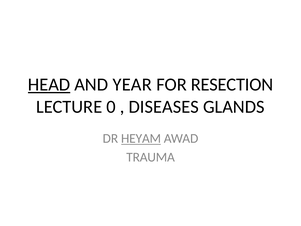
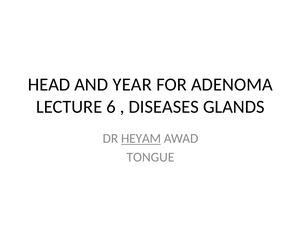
HEAD underline: present -> none (49, 85)
RESECTION: RESECTION -> ADENOMA (232, 85)
0: 0 -> 6 (111, 107)
TRAUMA: TRAUMA -> TONGUE (150, 157)
